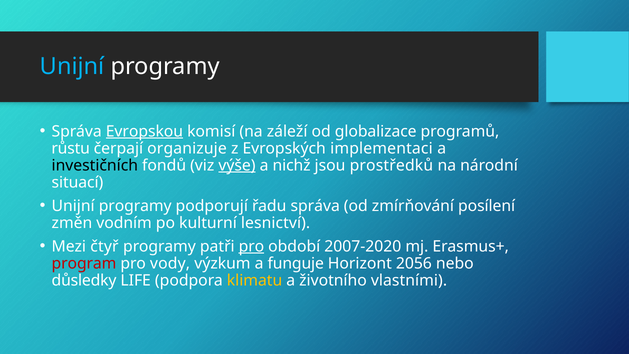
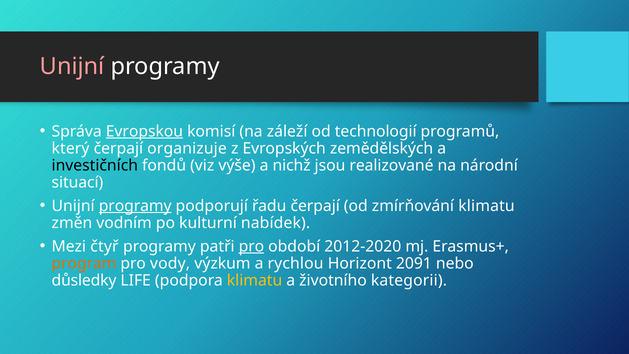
Unijní colour: light blue -> pink (72, 67)
globalizace: globalizace -> technologií (376, 131)
růstu: růstu -> který (71, 148)
implementaci: implementaci -> zemědělských (382, 148)
výše underline: present -> none (237, 165)
prostředků: prostředků -> realizované (391, 165)
programy underline: none -> present (135, 206)
řadu správa: správa -> čerpají (315, 206)
zmírňování posílení: posílení -> klimatu (487, 206)
lesnictví: lesnictví -> nabídek (276, 223)
2007-2020: 2007-2020 -> 2012-2020 (363, 246)
program colour: red -> orange (84, 263)
funguje: funguje -> rychlou (296, 263)
2056: 2056 -> 2091 (414, 263)
vlastními: vlastními -> kategorii (409, 280)
